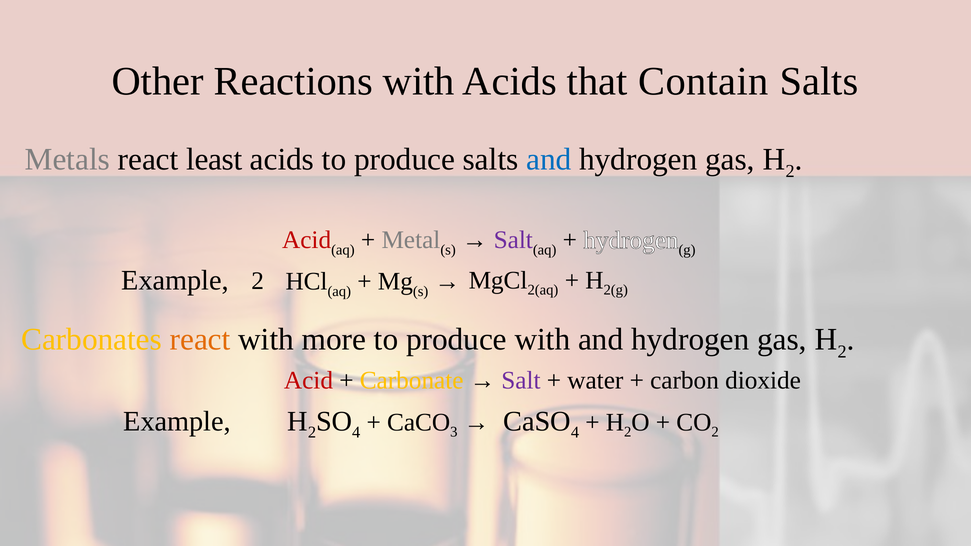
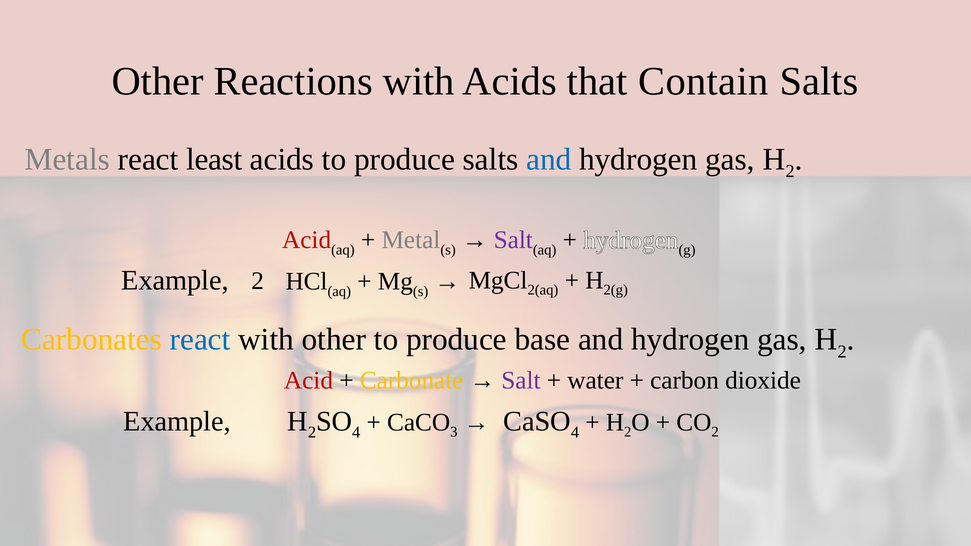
react colour: orange -> blue (200, 340)
with more: more -> other (334, 340)
produce with: with -> base (543, 340)
